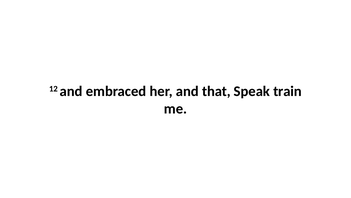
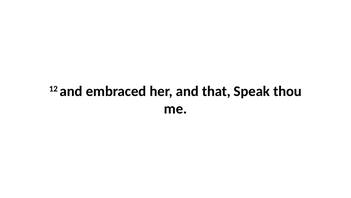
train: train -> thou (287, 91)
